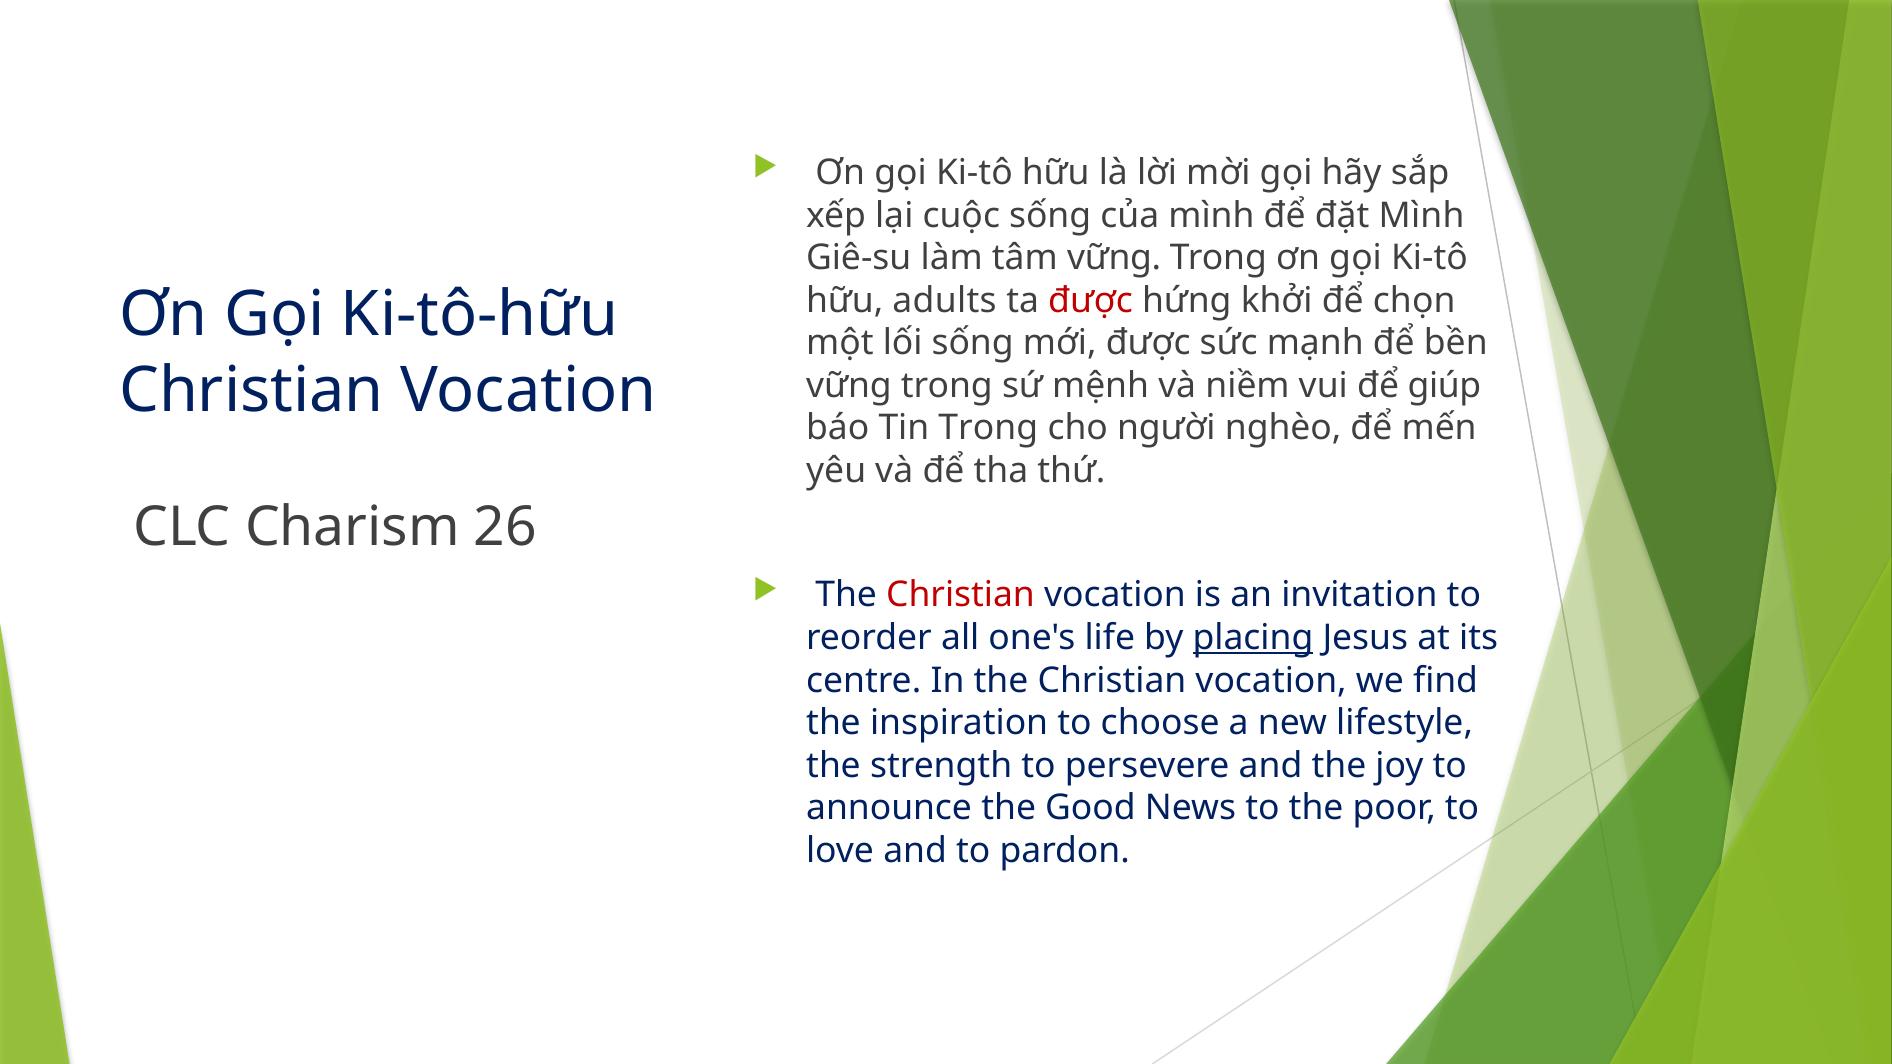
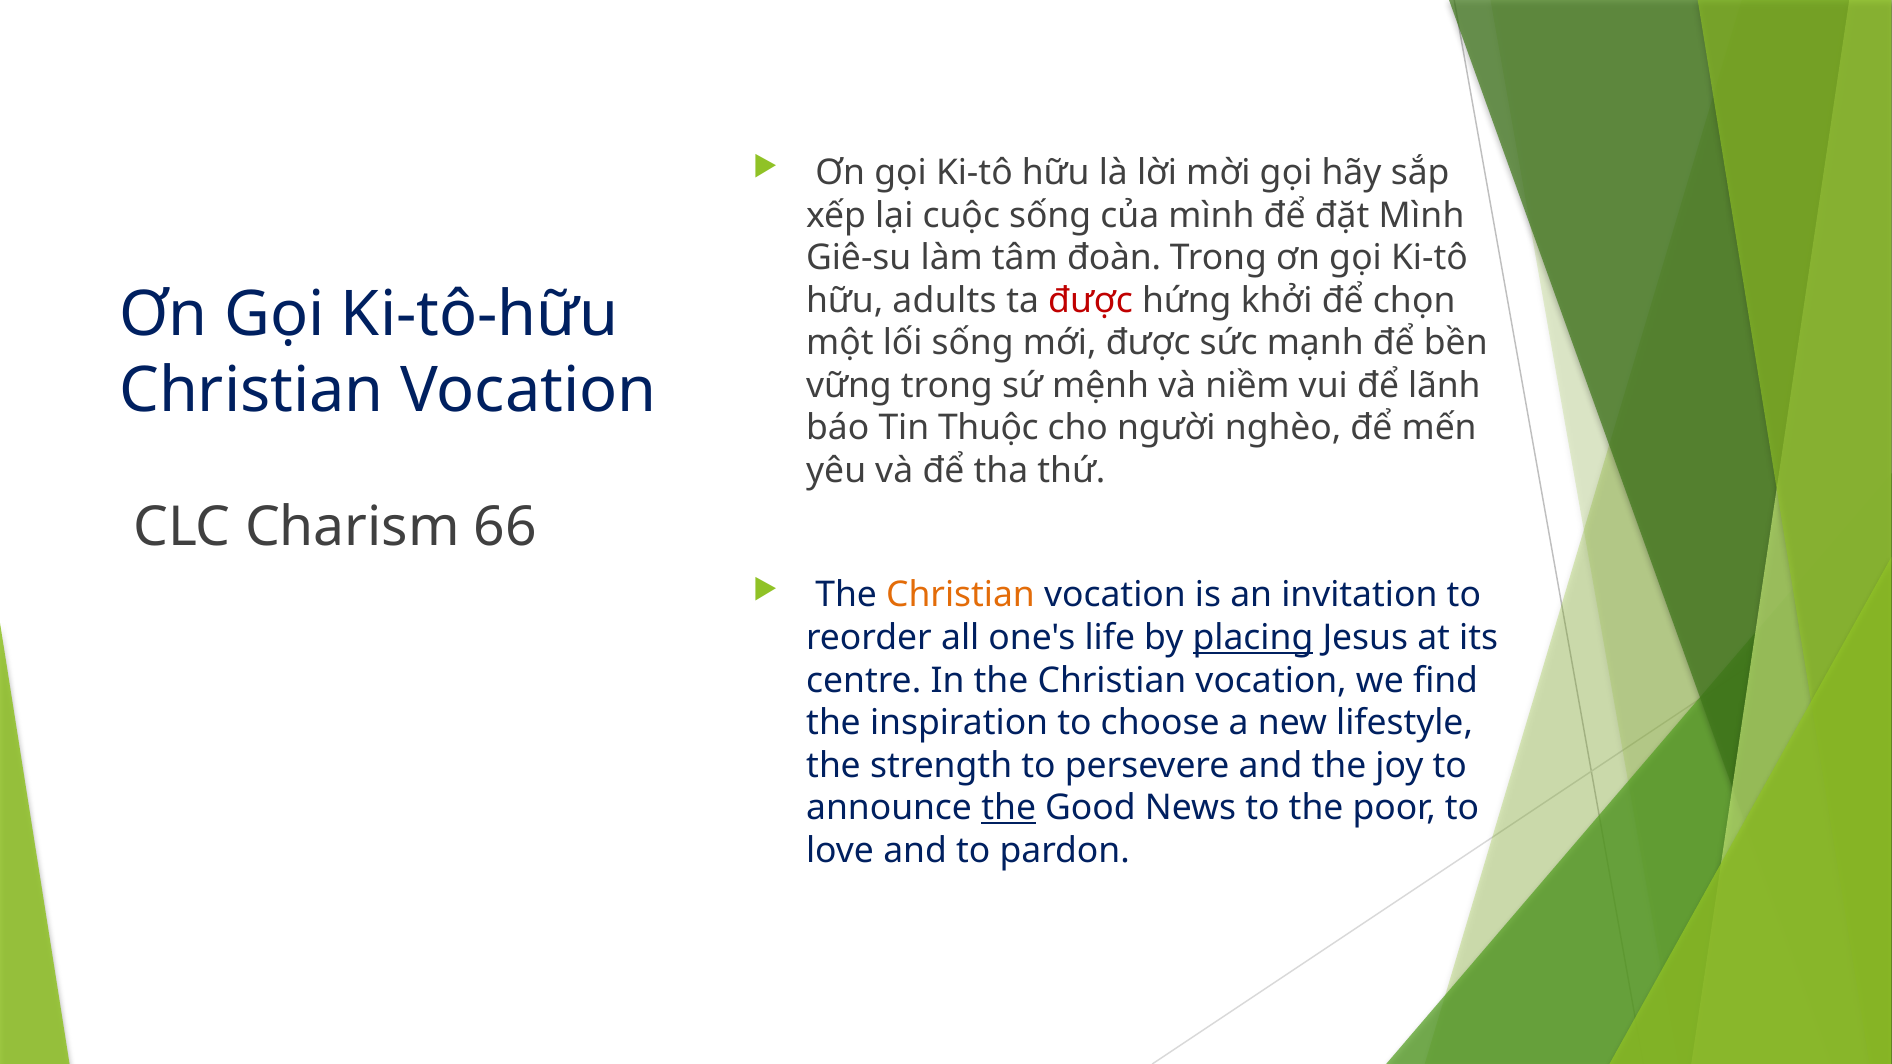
tâm vững: vững -> đoàn (1114, 258)
giúp: giúp -> lãnh (1444, 386)
Tin Trong: Trong -> Thuộc (988, 428)
26: 26 -> 66 (506, 528)
Christian colour: red -> orange (961, 595)
the underline: none -> present (1009, 808)
